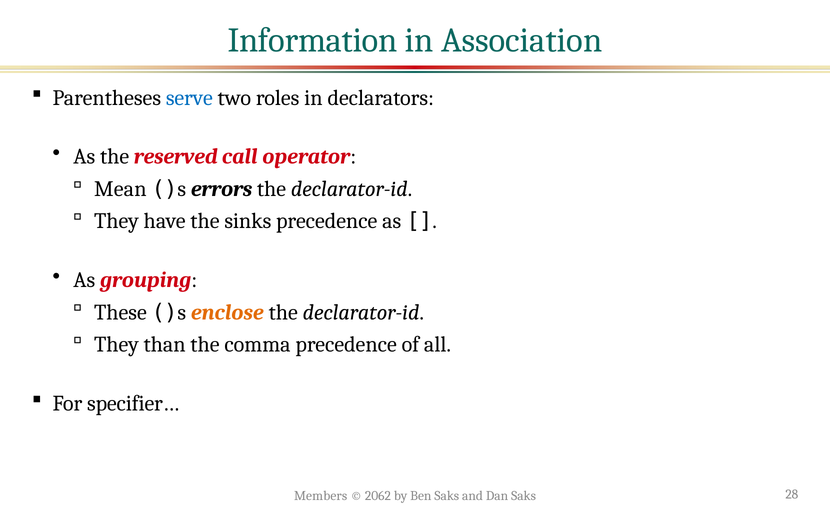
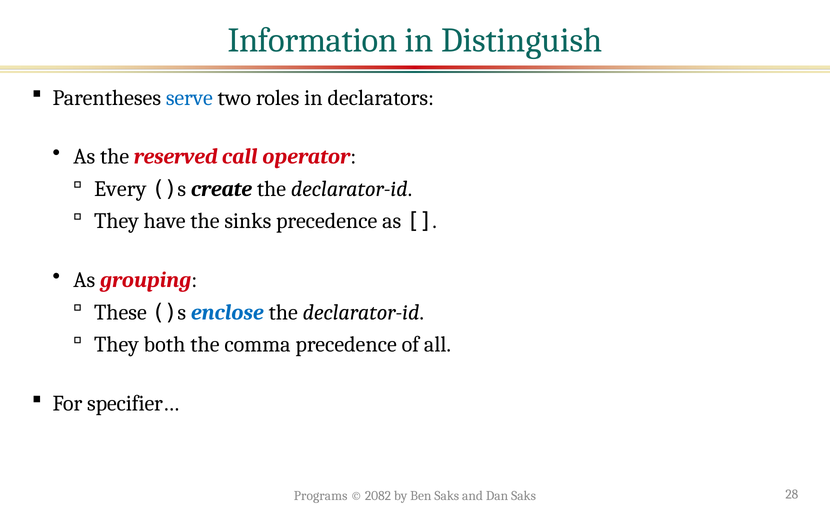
Association: Association -> Distinguish (522, 40)
Mean: Mean -> Every (120, 189)
errors: errors -> create (222, 189)
enclose colour: orange -> blue (227, 312)
than: than -> both (165, 344)
Members: Members -> Programs (321, 495)
2062: 2062 -> 2082 (378, 495)
